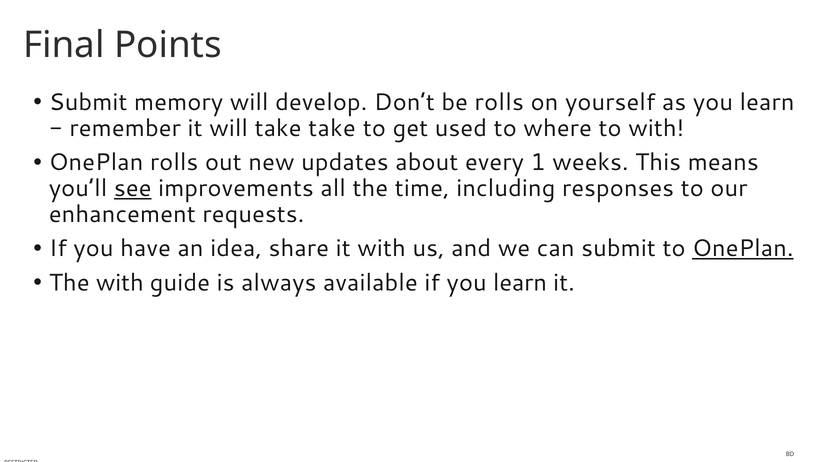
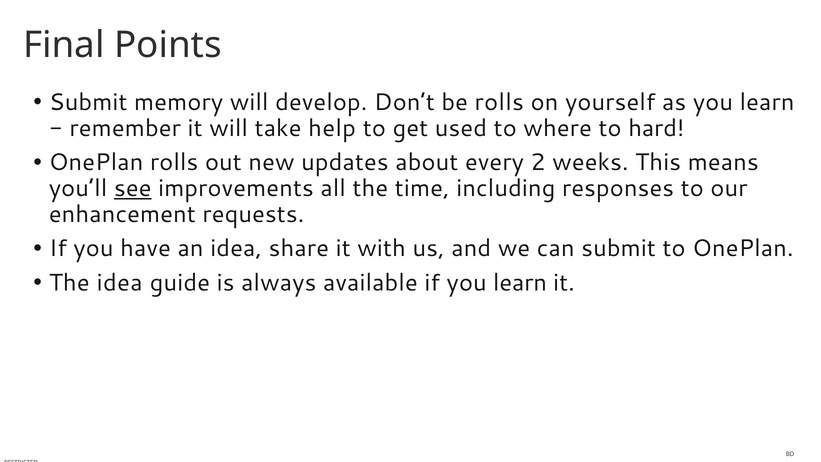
take take: take -> help (332, 128)
to with: with -> hard (656, 128)
1: 1 -> 2 (538, 162)
OnePlan underline: present -> none (743, 248)
The with: with -> idea (120, 283)
